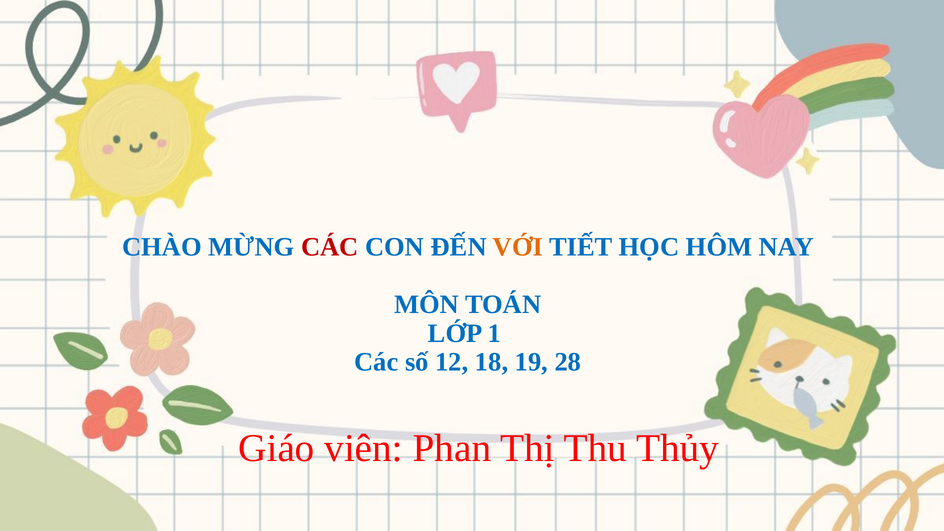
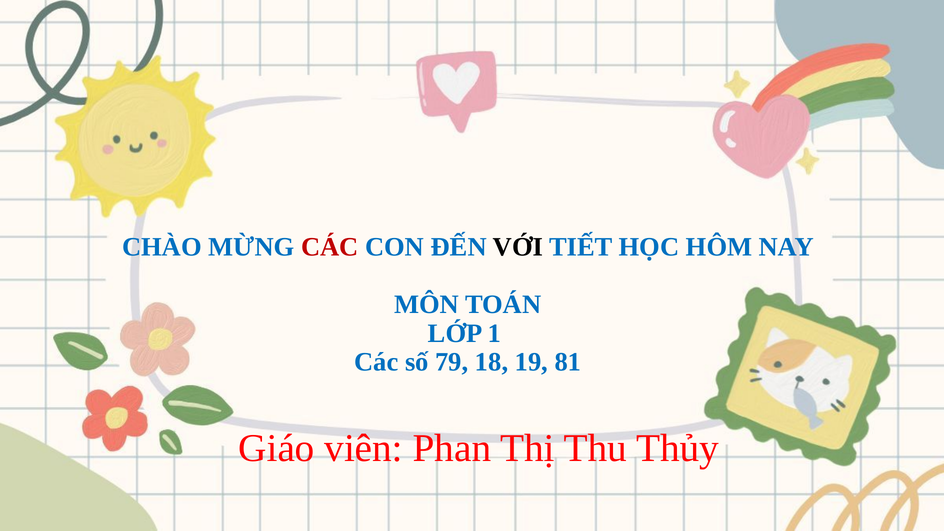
VỚI colour: orange -> black (518, 247)
12: 12 -> 79 (452, 362)
28: 28 -> 81 (568, 362)
